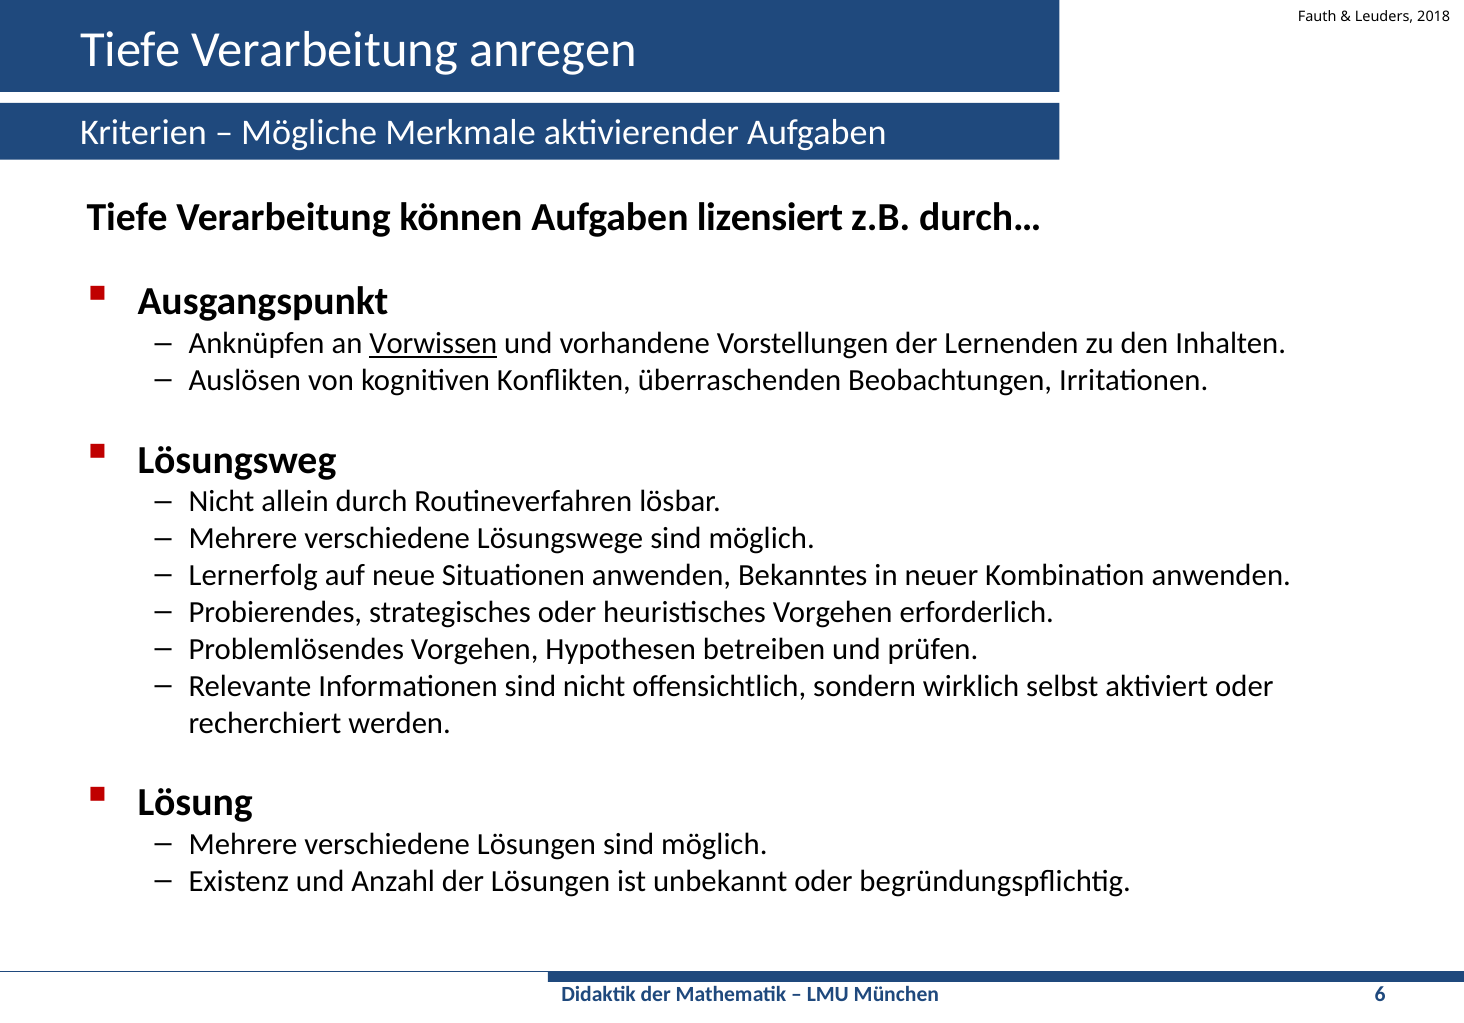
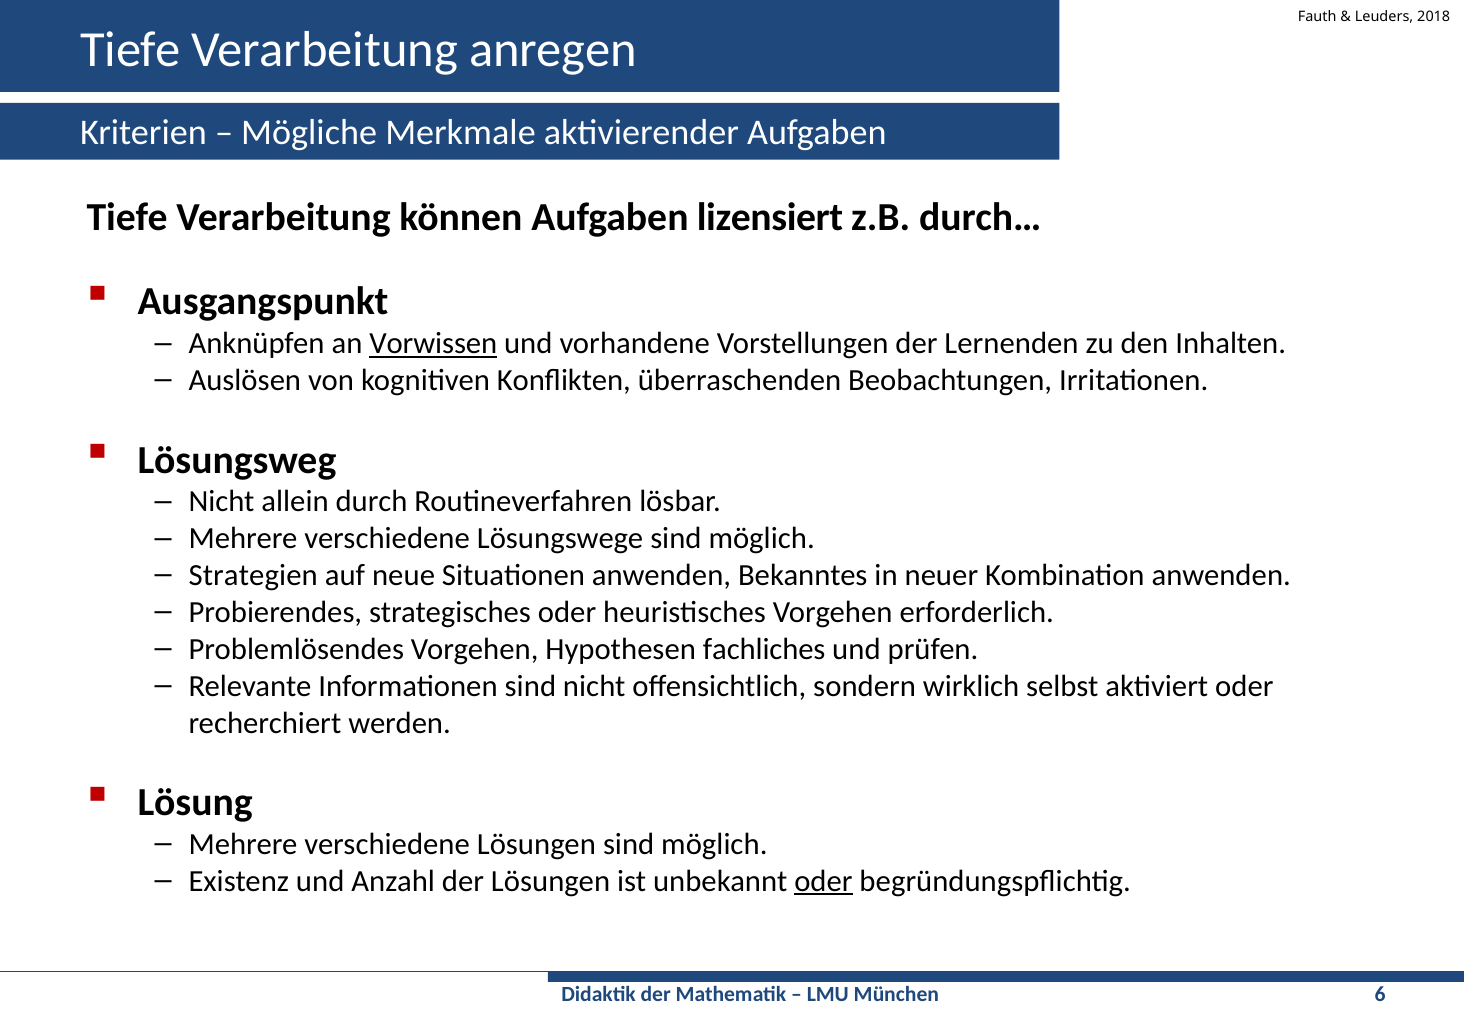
Lernerfolg: Lernerfolg -> Strategien (253, 576)
betreiben: betreiben -> fachliches (764, 650)
oder underline: none -> present (823, 882)
